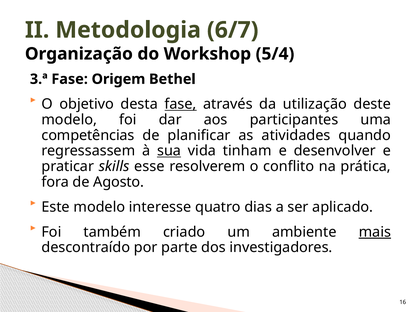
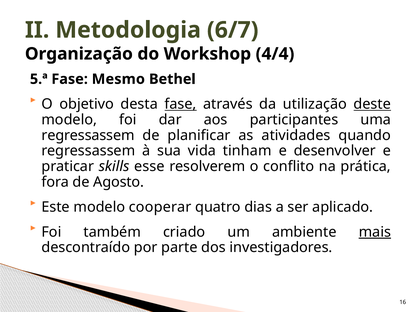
5/4: 5/4 -> 4/4 (275, 54)
3.ª: 3.ª -> 5.ª (39, 79)
Origem: Origem -> Mesmo (118, 79)
deste underline: none -> present (372, 104)
competências: competências -> regressassem (88, 135)
sua underline: present -> none (169, 151)
interesse: interesse -> cooperar (160, 207)
